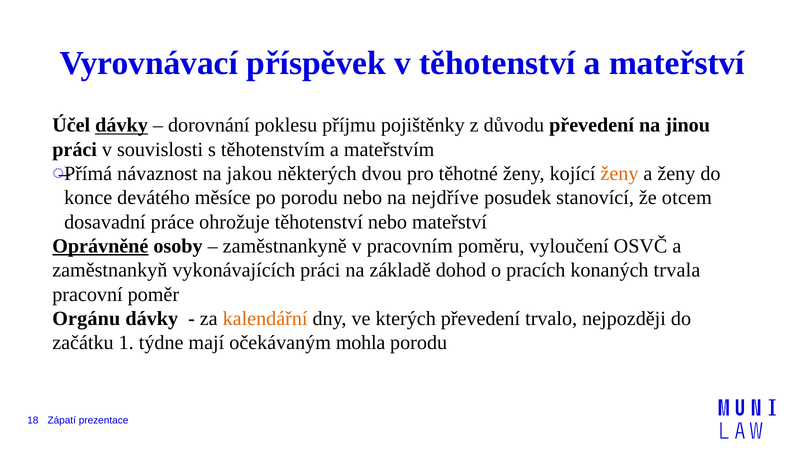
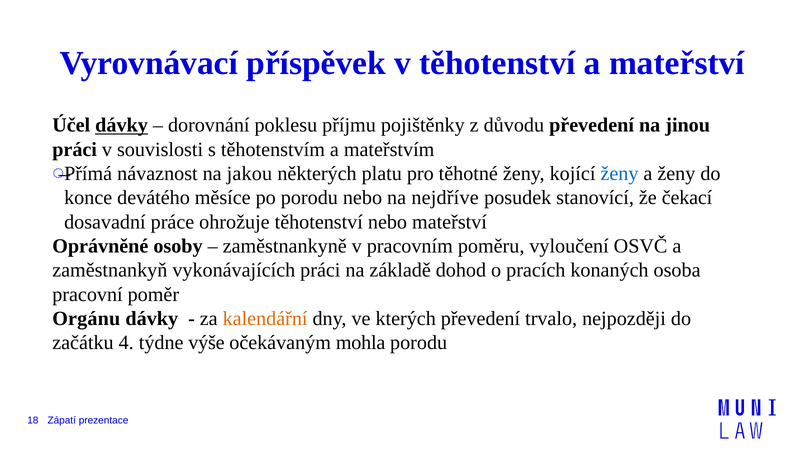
dvou: dvou -> platu (382, 174)
ženy colour: orange -> blue (619, 174)
otcem: otcem -> čekací (687, 198)
Oprávněné underline: present -> none (100, 246)
trvala: trvala -> osoba (677, 270)
1: 1 -> 4 (126, 343)
mají: mají -> výše (206, 343)
